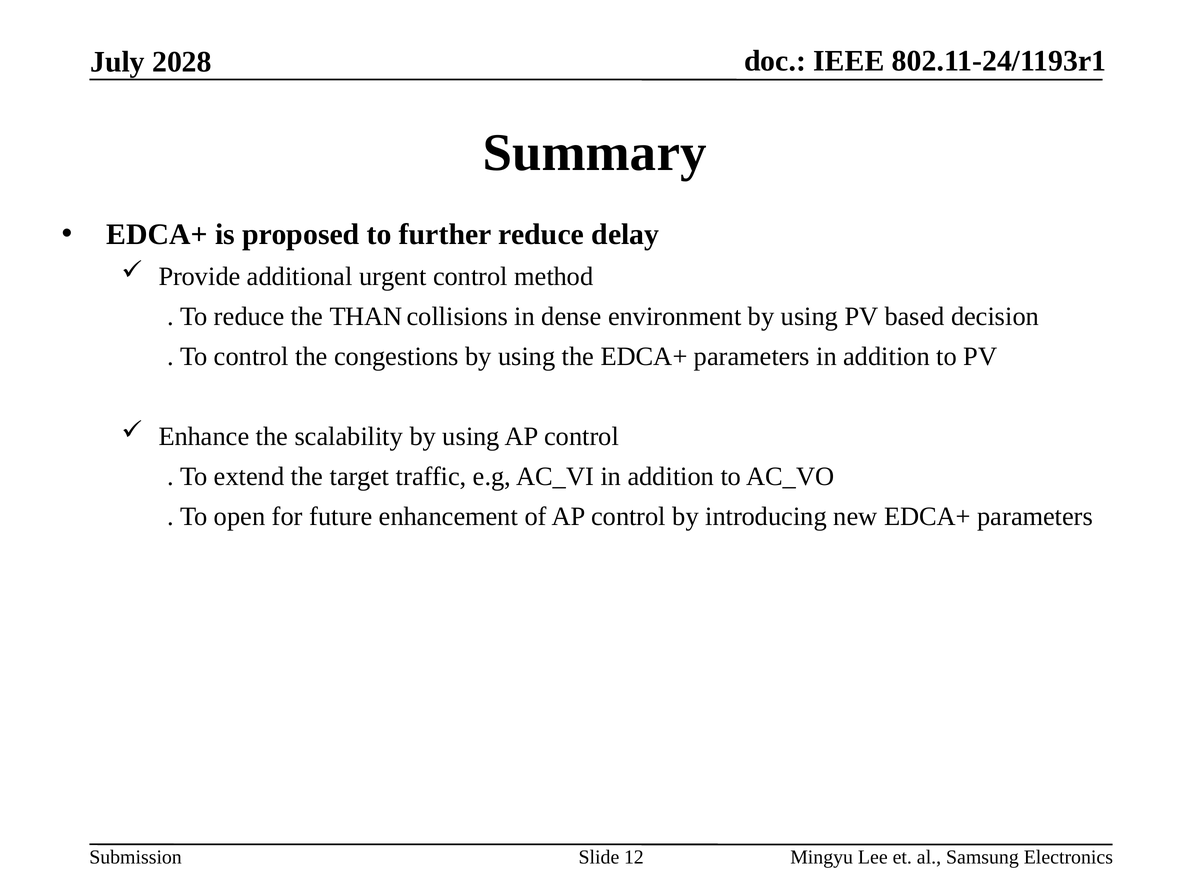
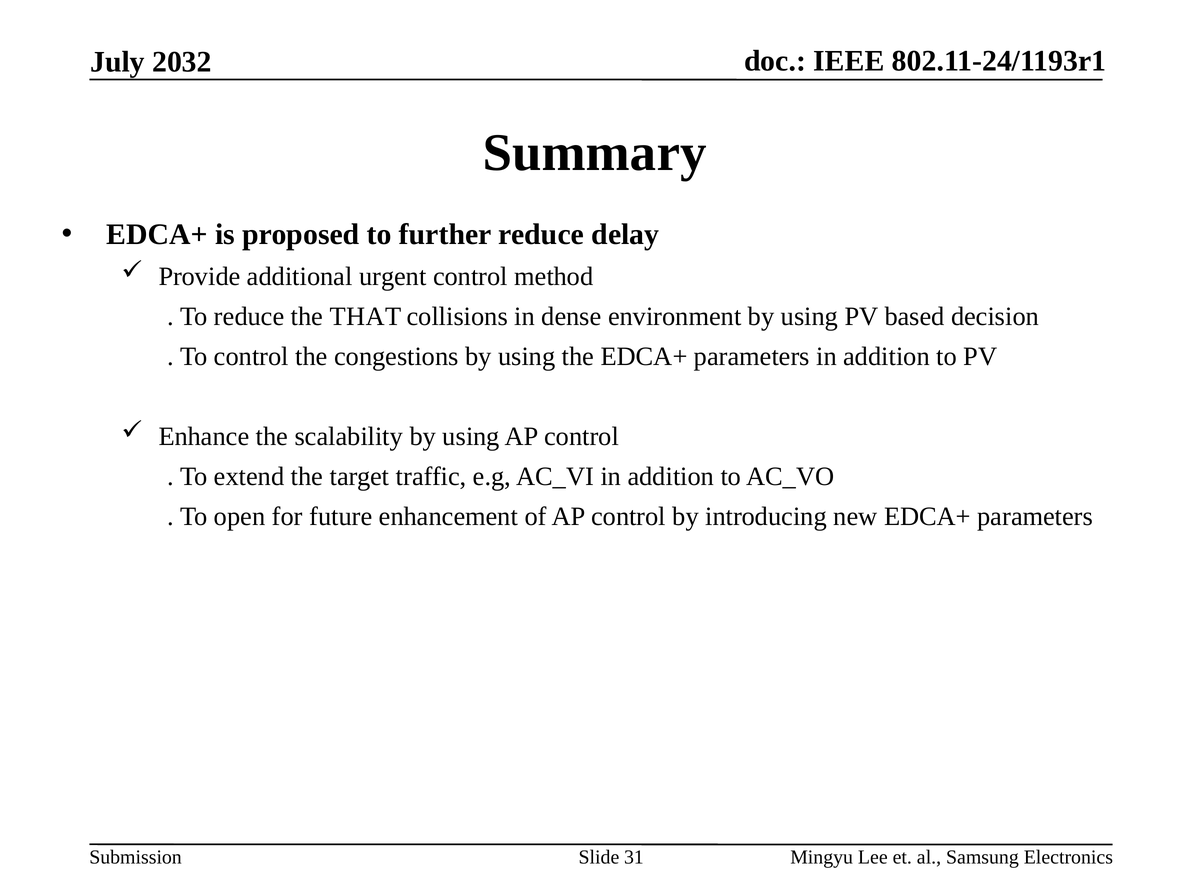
2028: 2028 -> 2032 (182, 62)
THAN: THAN -> THAT (366, 316)
12: 12 -> 31 (634, 857)
